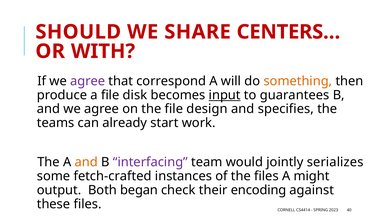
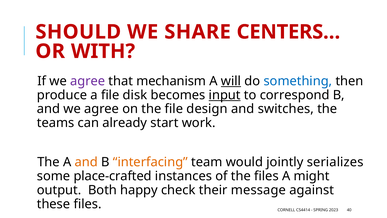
correspond: correspond -> mechanism (171, 81)
will underline: none -> present (231, 81)
something colour: orange -> blue (298, 81)
guarantees: guarantees -> correspond (295, 95)
specifies: specifies -> switches (286, 109)
interfacing colour: purple -> orange (150, 162)
fetch-crafted: fetch-crafted -> place-crafted (113, 176)
began: began -> happy (139, 190)
encoding: encoding -> message (258, 190)
